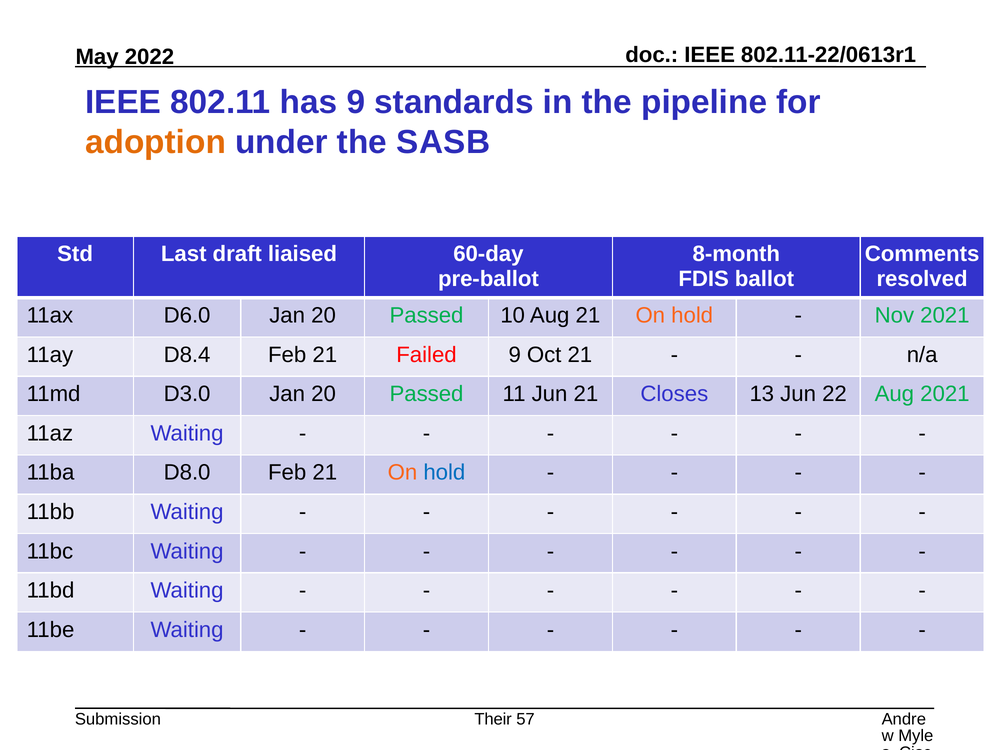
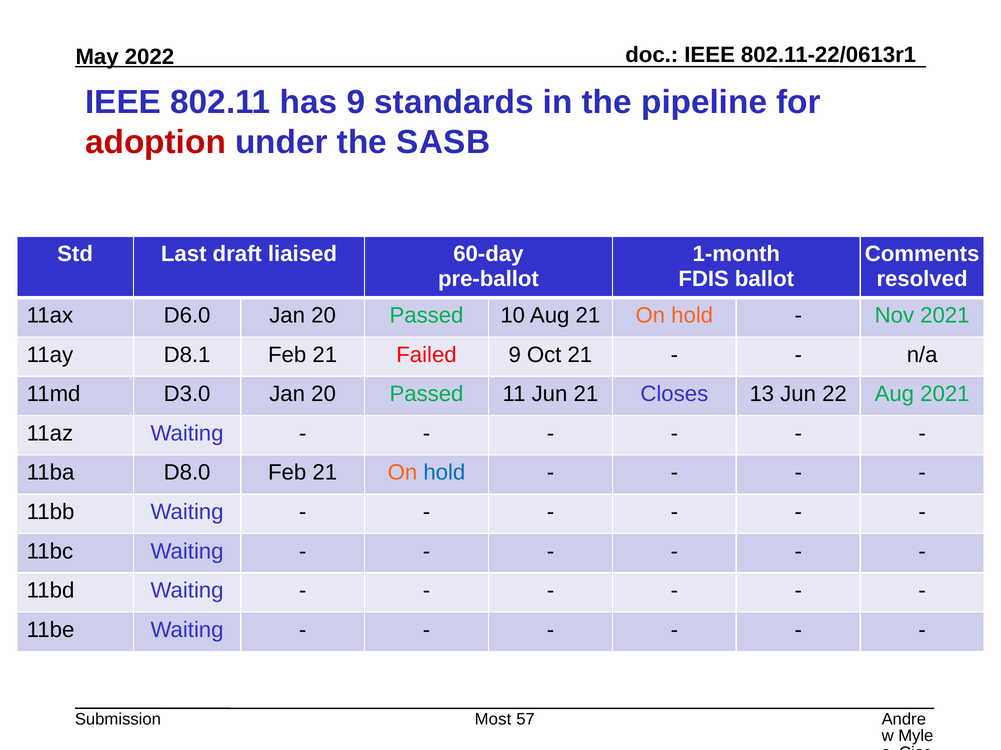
adoption colour: orange -> red (156, 143)
8-month: 8-month -> 1-month (736, 254)
D8.4: D8.4 -> D8.1 (187, 355)
Their: Their -> Most (493, 720)
